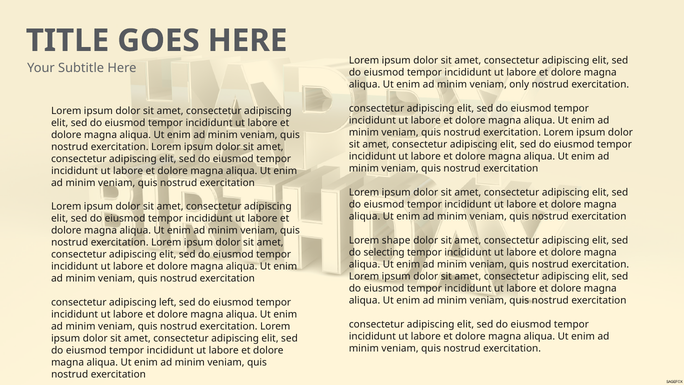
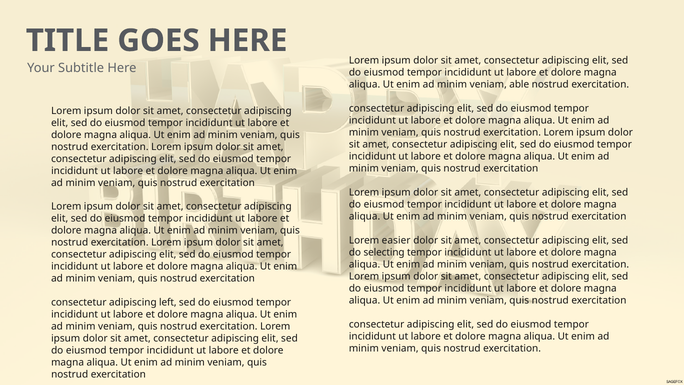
only: only -> able (519, 85)
shape: shape -> easier (396, 240)
